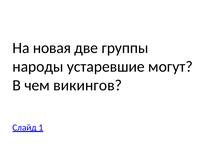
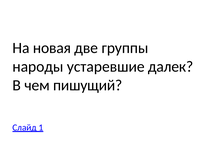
могут: могут -> далек (171, 66)
викингов: викингов -> пишущий (88, 85)
